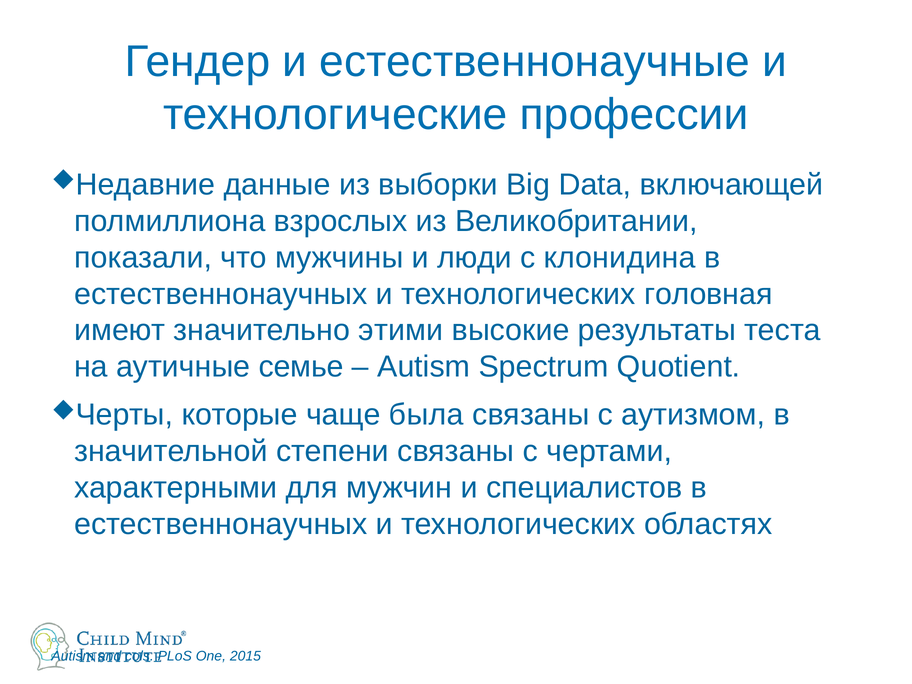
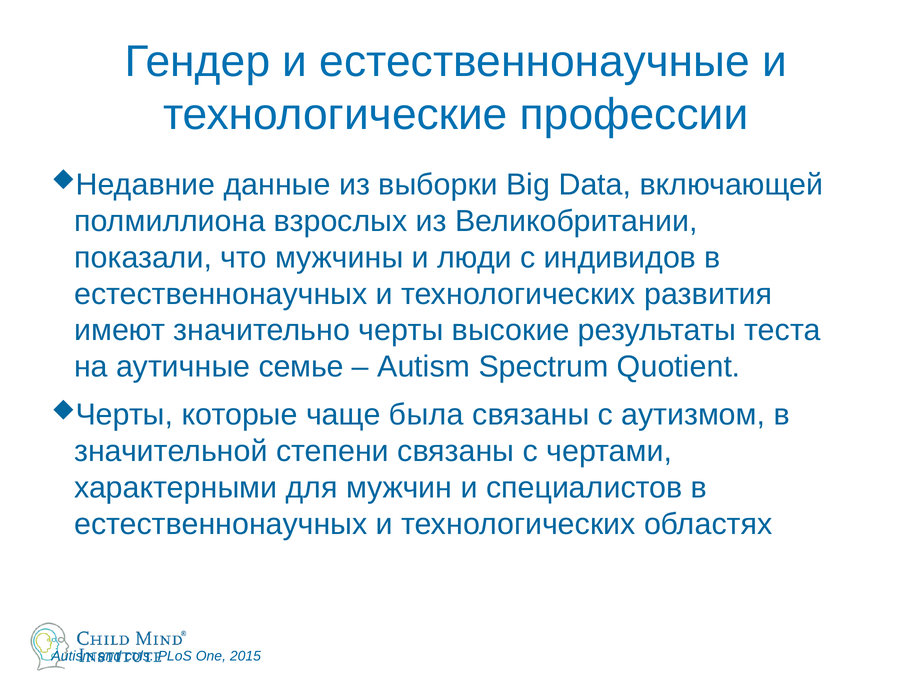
клонидина: клонидина -> индивидов (620, 257)
головная: головная -> развития (708, 294)
этими: этими -> черты (401, 330)
